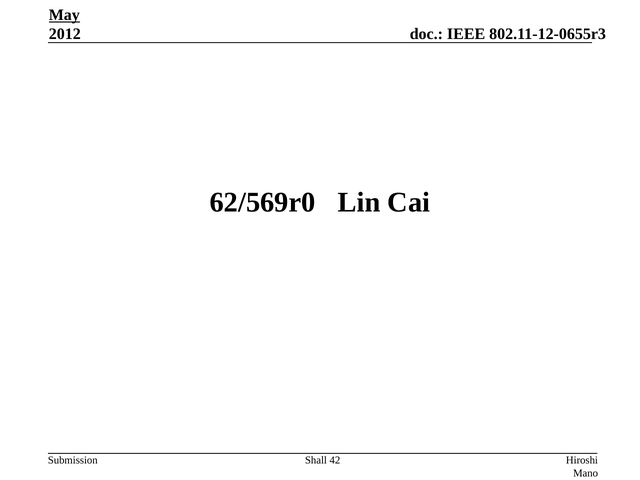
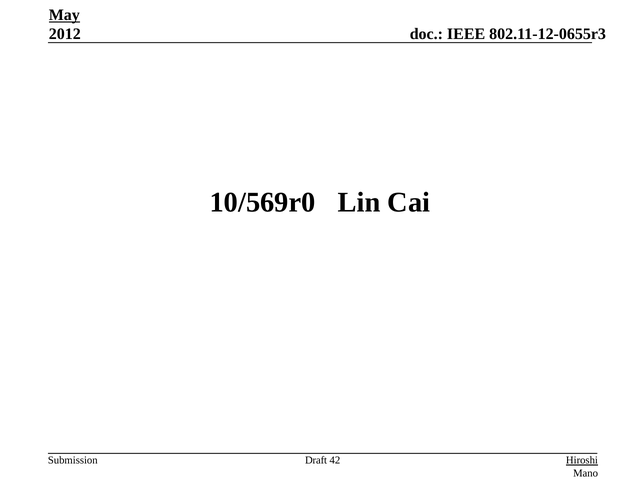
62/569r0: 62/569r0 -> 10/569r0 (263, 203)
Shall: Shall -> Draft (316, 460)
Hiroshi underline: none -> present (582, 460)
